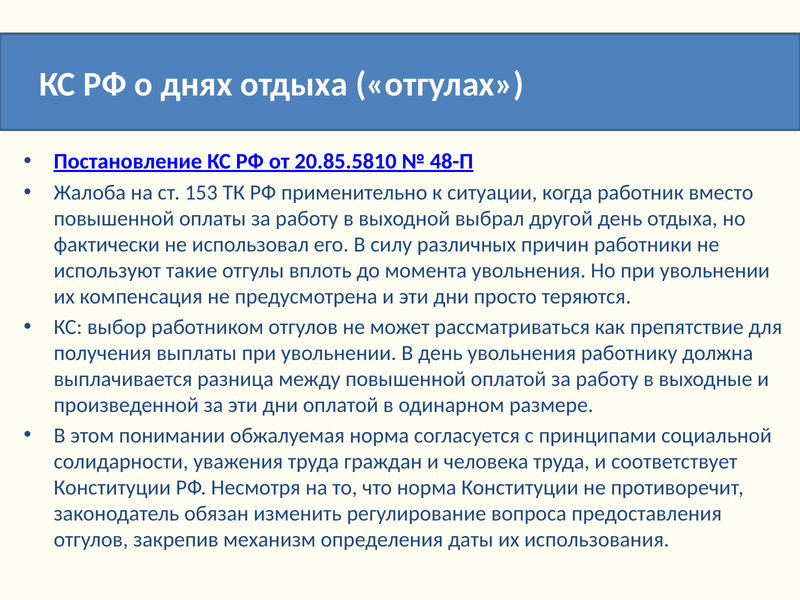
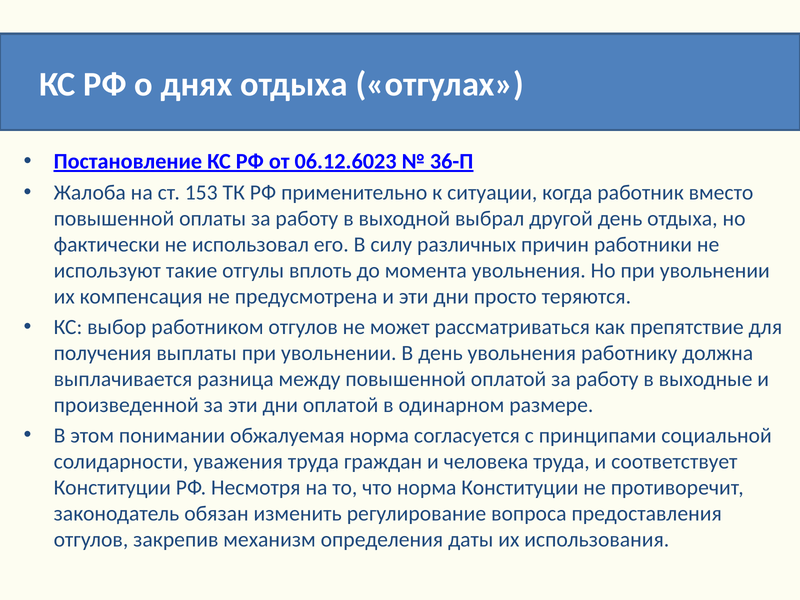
20.85.5810: 20.85.5810 -> 06.12.6023 (346, 161)
48-П: 48-П -> 36-П (452, 161)
